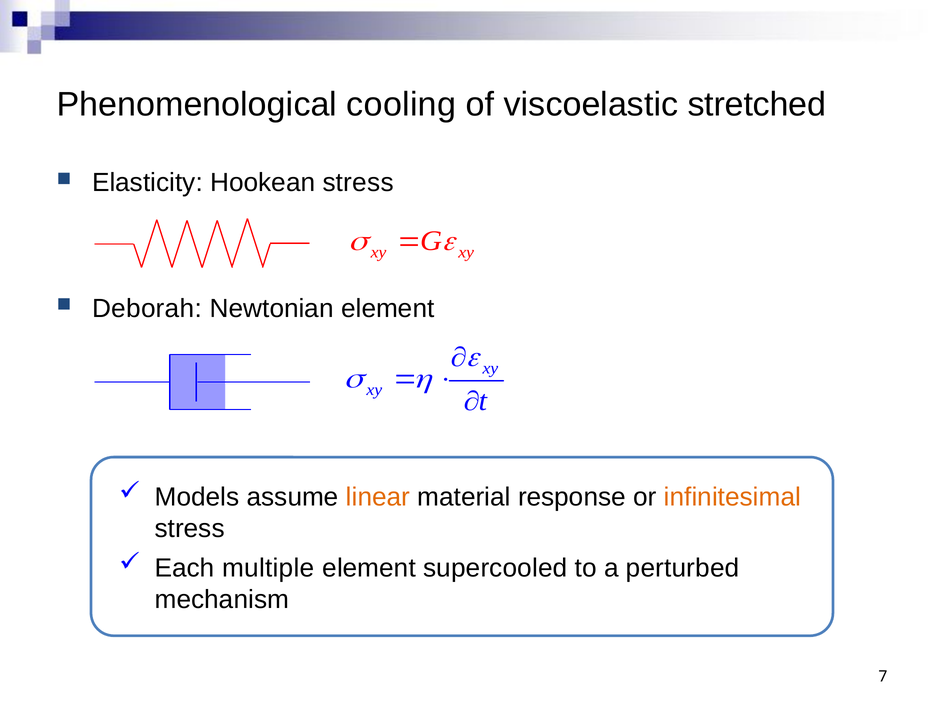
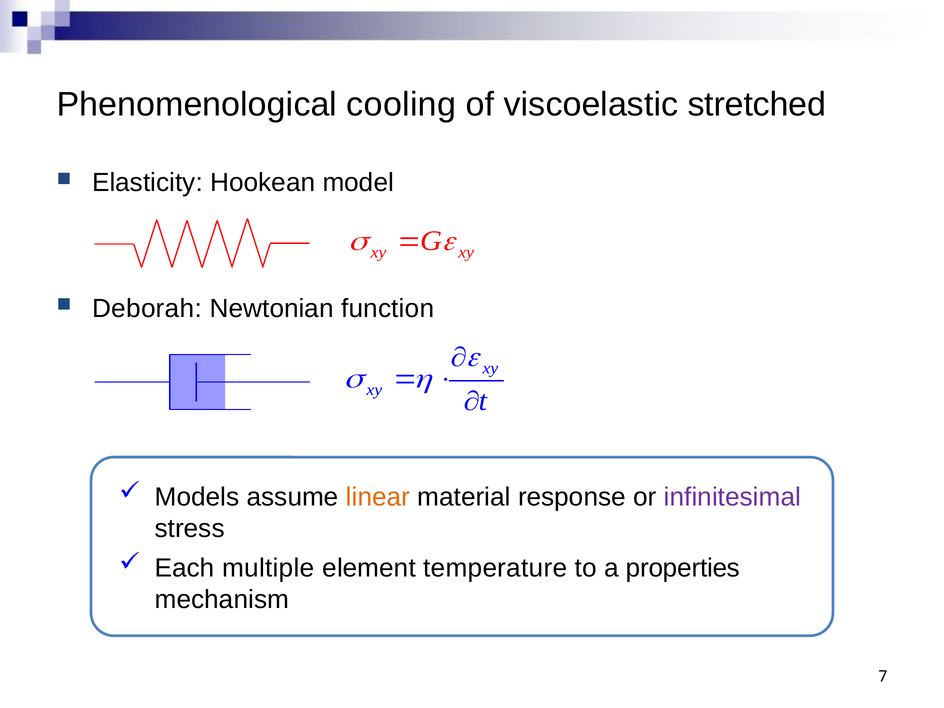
Hookean stress: stress -> model (358, 183)
Newtonian element: element -> function (388, 309)
infinitesimal colour: orange -> purple (732, 497)
supercooled: supercooled -> temperature (495, 568)
perturbed: perturbed -> properties (683, 568)
